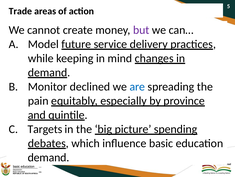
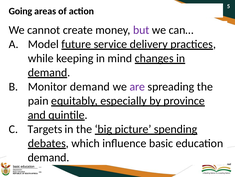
Trade: Trade -> Going (20, 11)
Monitor declined: declined -> demand (90, 86)
are colour: blue -> purple (137, 86)
